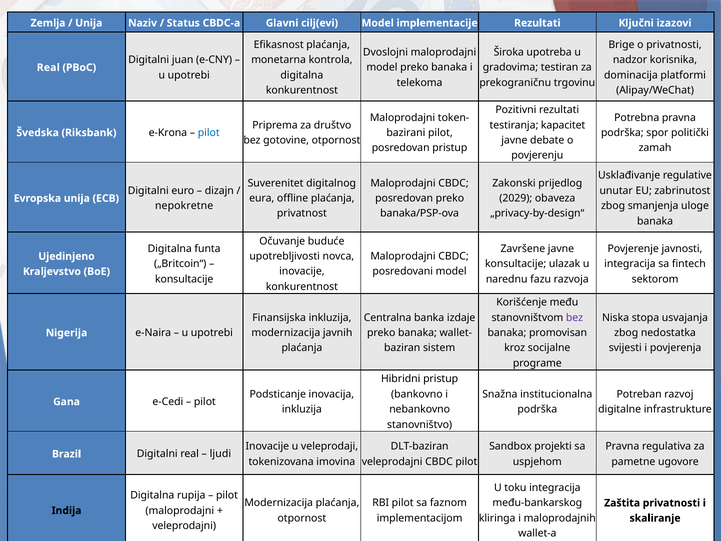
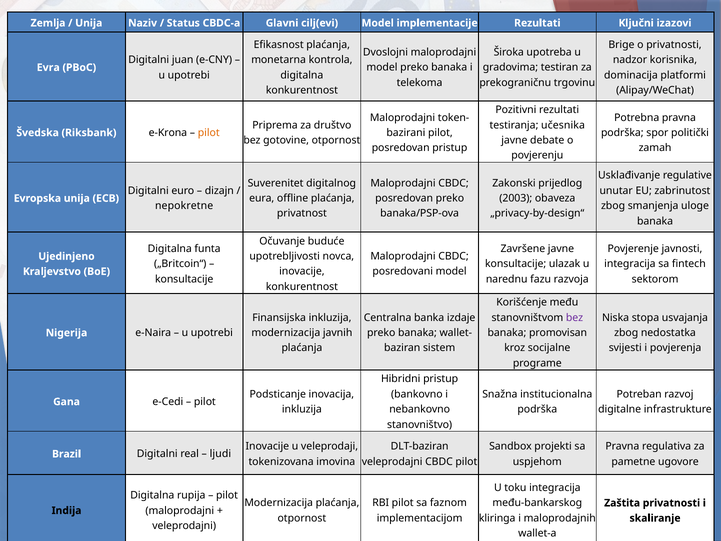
Real: Real -> Evra (48, 67)
kapacitet: kapacitet -> učesnika (563, 125)
pilot colour: blue -> orange (209, 133)
2029: 2029 -> 2003 (516, 198)
